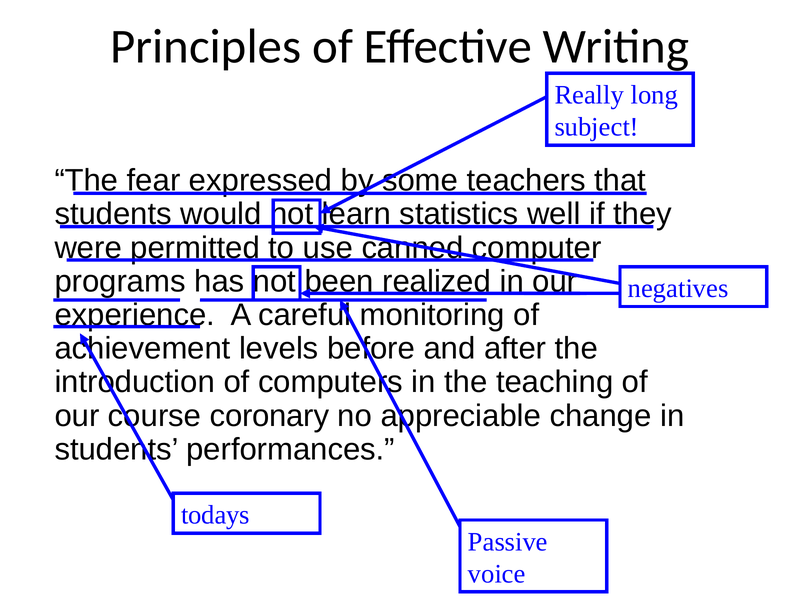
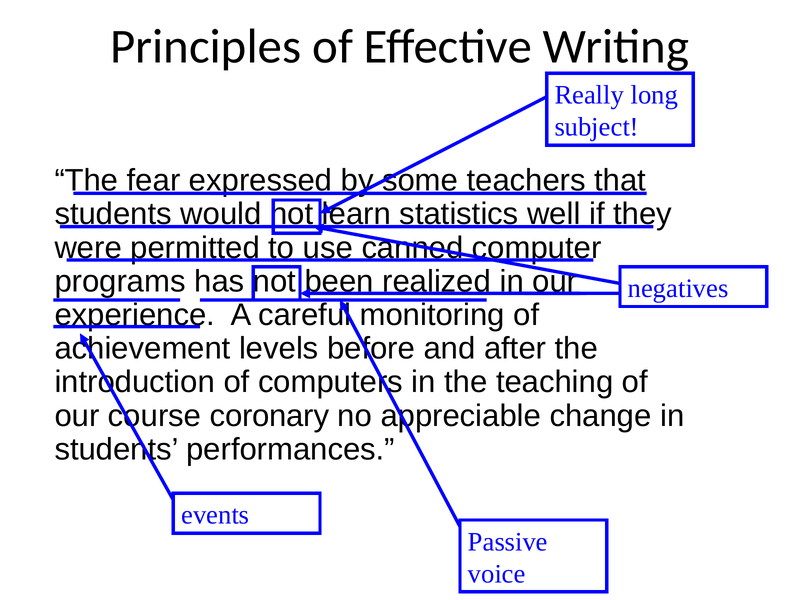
todays: todays -> events (215, 515)
